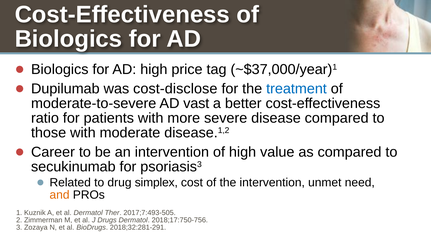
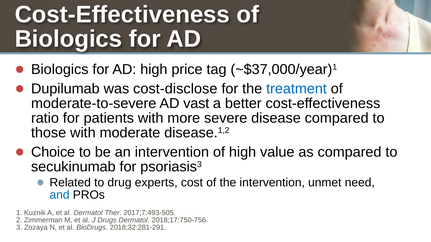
Career: Career -> Choice (53, 152)
simplex: simplex -> experts (156, 183)
and colour: orange -> blue (60, 195)
